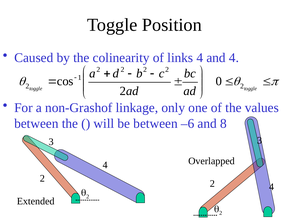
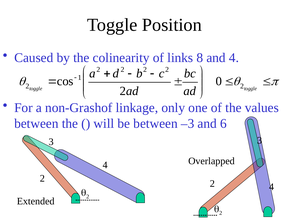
links 4: 4 -> 8 (200, 58)
–6: –6 -> –3 (188, 124)
8: 8 -> 6 (223, 124)
